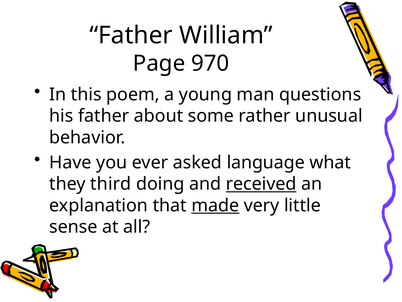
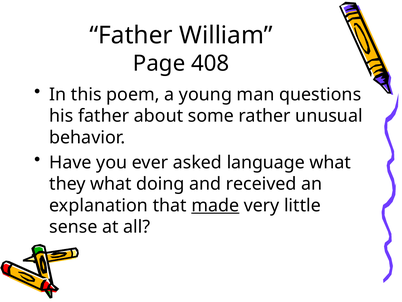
970: 970 -> 408 (210, 63)
they third: third -> what (111, 184)
received underline: present -> none (261, 184)
